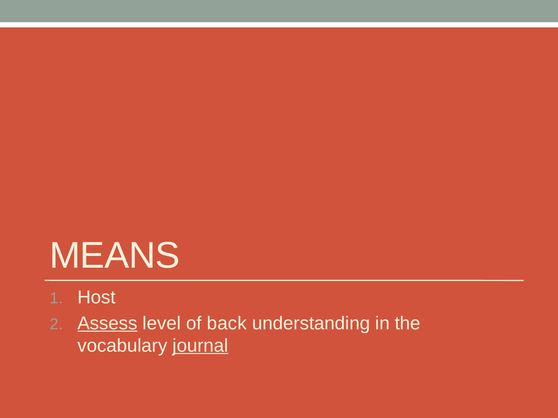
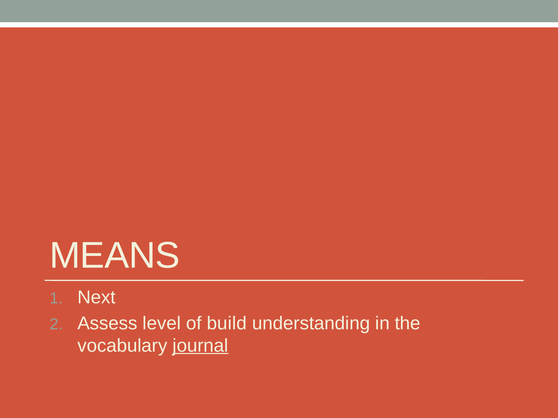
Host: Host -> Next (97, 298)
Assess underline: present -> none (108, 324)
back: back -> build (227, 324)
